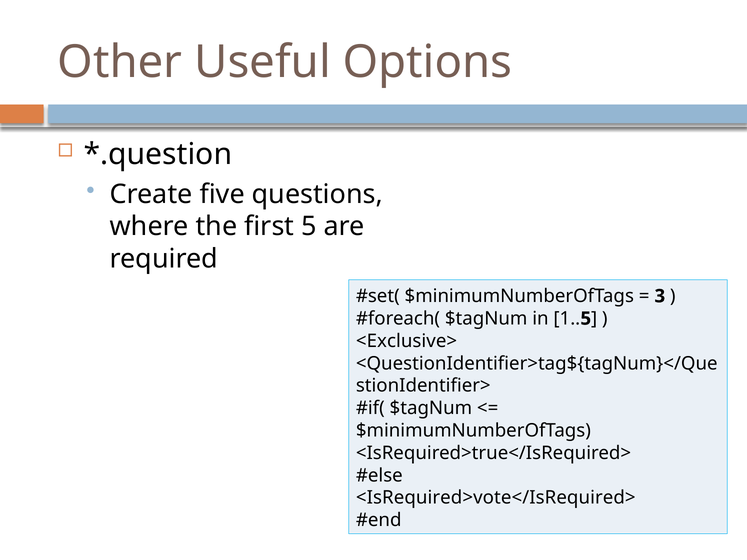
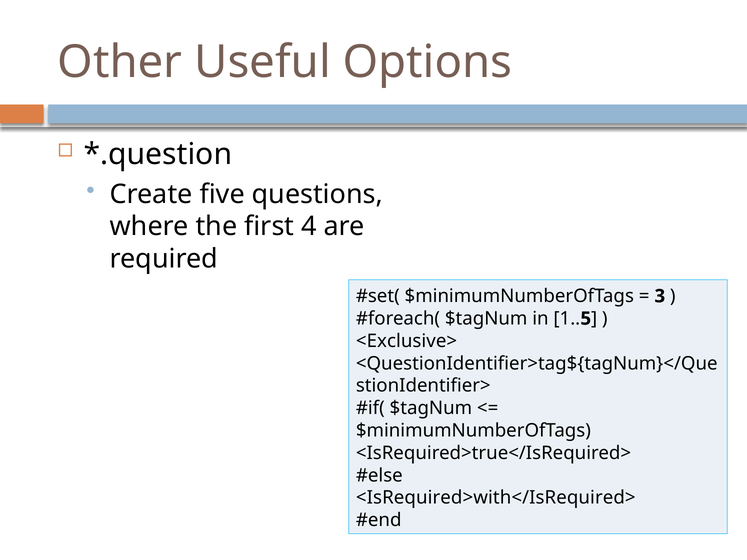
first 5: 5 -> 4 (309, 227)
<IsRequired>vote</IsRequired>: <IsRequired>vote</IsRequired> -> <IsRequired>with</IsRequired> (496, 498)
